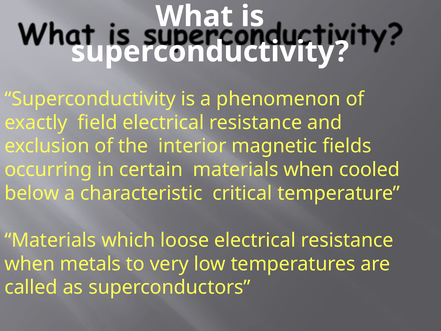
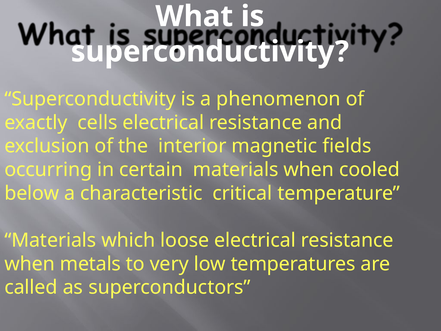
field: field -> cells (98, 122)
